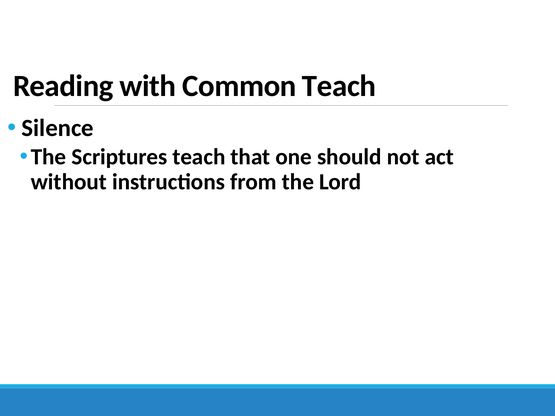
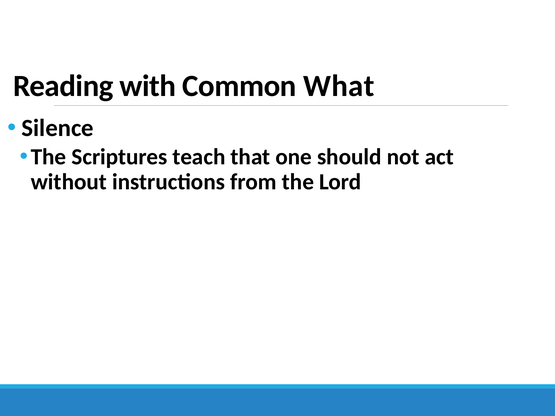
Common Teach: Teach -> What (339, 86)
